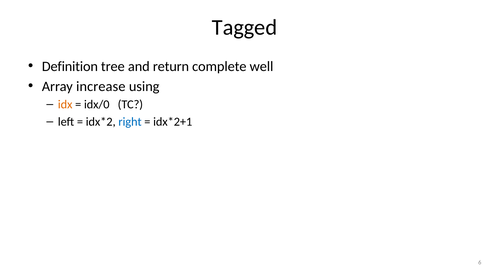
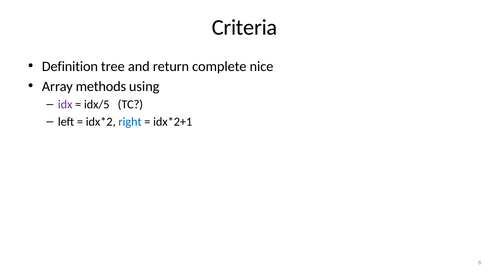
Tagged: Tagged -> Criteria (245, 28)
well: well -> nice (262, 66)
increase: increase -> methods (101, 86)
idx colour: orange -> purple (65, 105)
idx/0: idx/0 -> idx/5 (97, 105)
